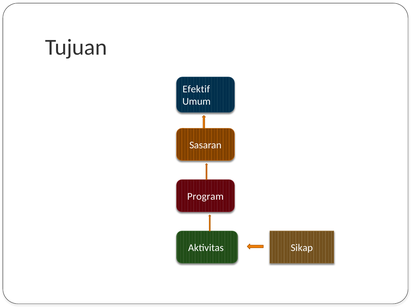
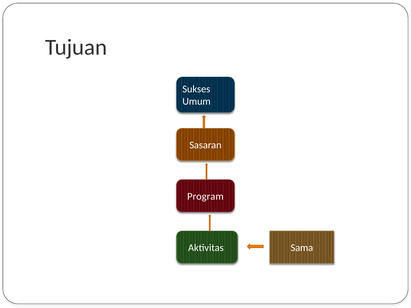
Efektif: Efektif -> Sukses (196, 89)
Sikap: Sikap -> Sama (302, 248)
